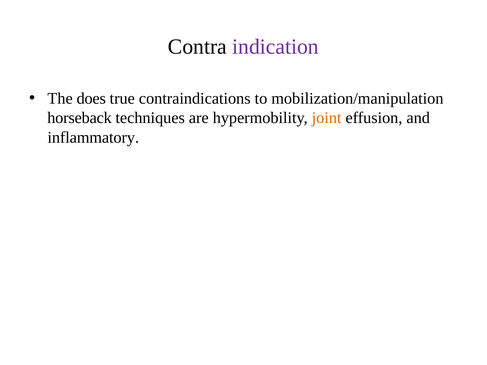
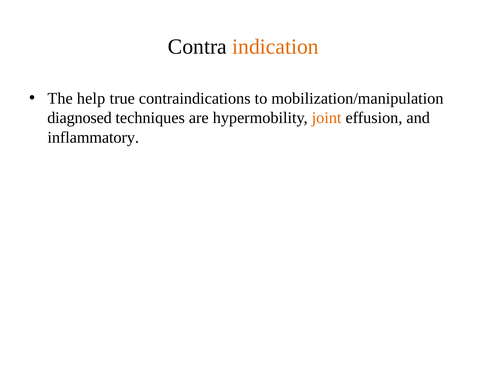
indication colour: purple -> orange (276, 47)
does: does -> help (91, 99)
horseback: horseback -> diagnosed (80, 118)
